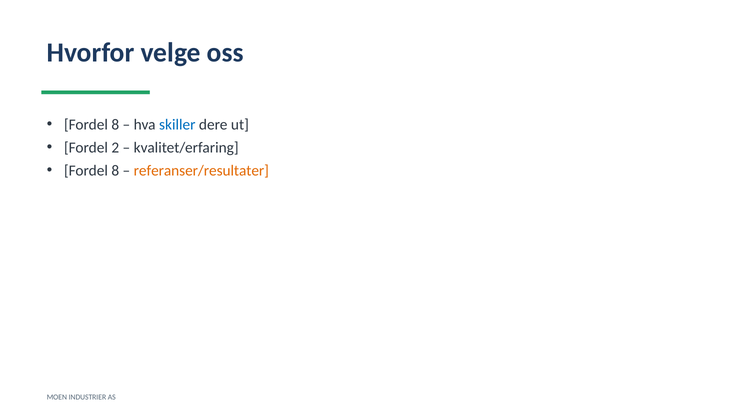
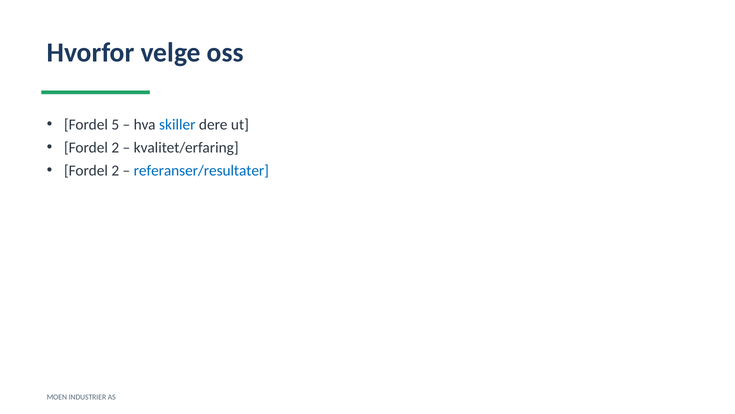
8: 8 -> 5 (115, 124)
8: 8 -> 2 (115, 170)
referanser/resultater colour: orange -> blue (201, 170)
